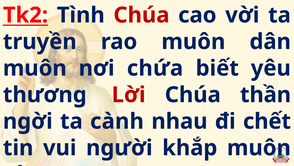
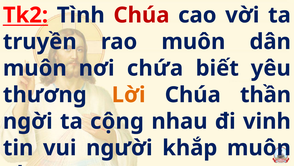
Lời colour: red -> orange (129, 95)
cành: cành -> cộng (117, 121)
chết: chết -> vinh (267, 121)
